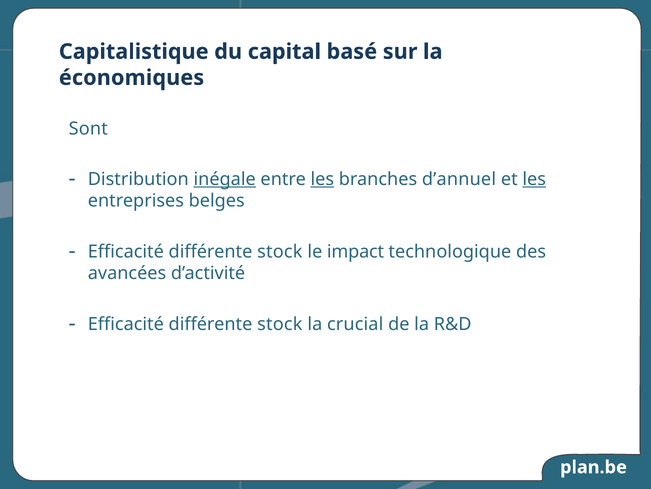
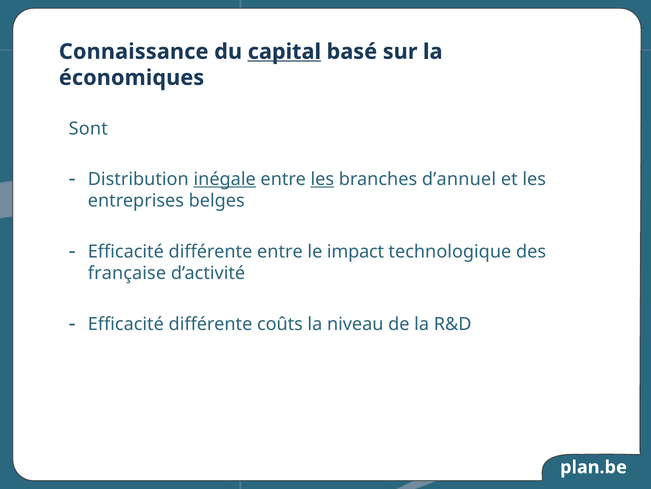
Capitalistique: Capitalistique -> Connaissance (134, 52)
capital underline: none -> present (284, 52)
les underline: present -> none (534, 179)
stock: stock -> entre (280, 251)
avancées: avancées -> française (127, 273)
stock: stock -> coûts (280, 324)
crucial: crucial -> niveau (355, 324)
